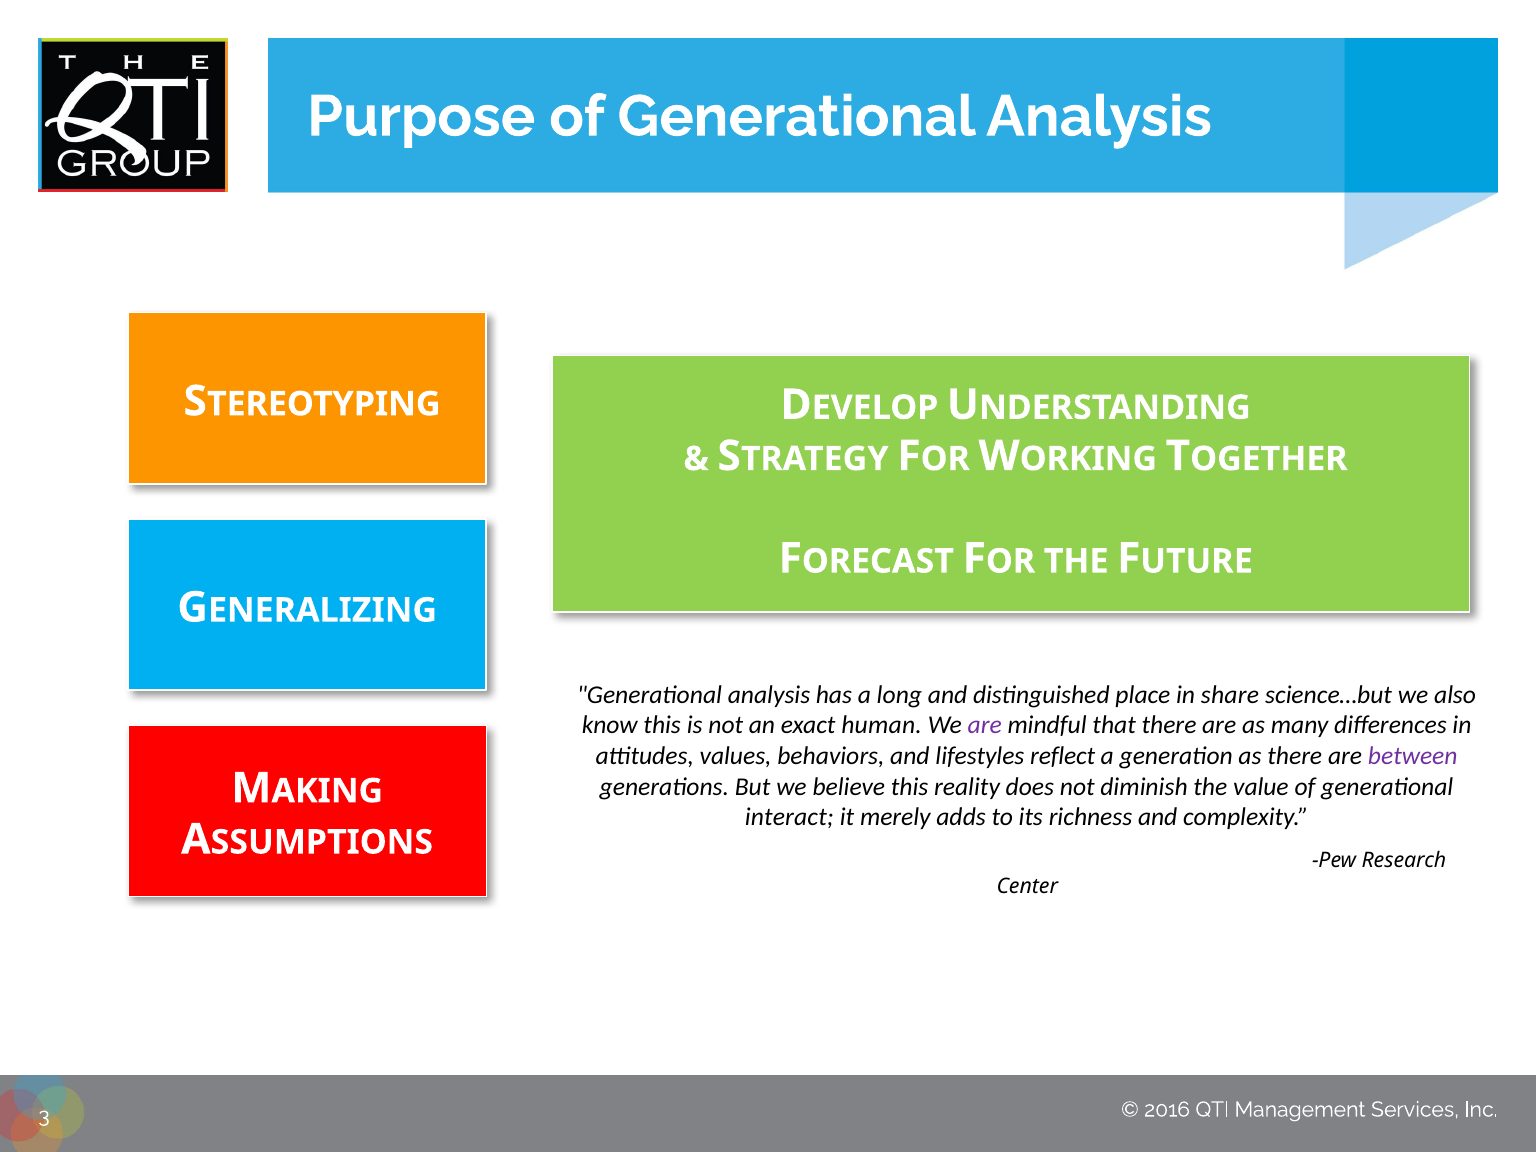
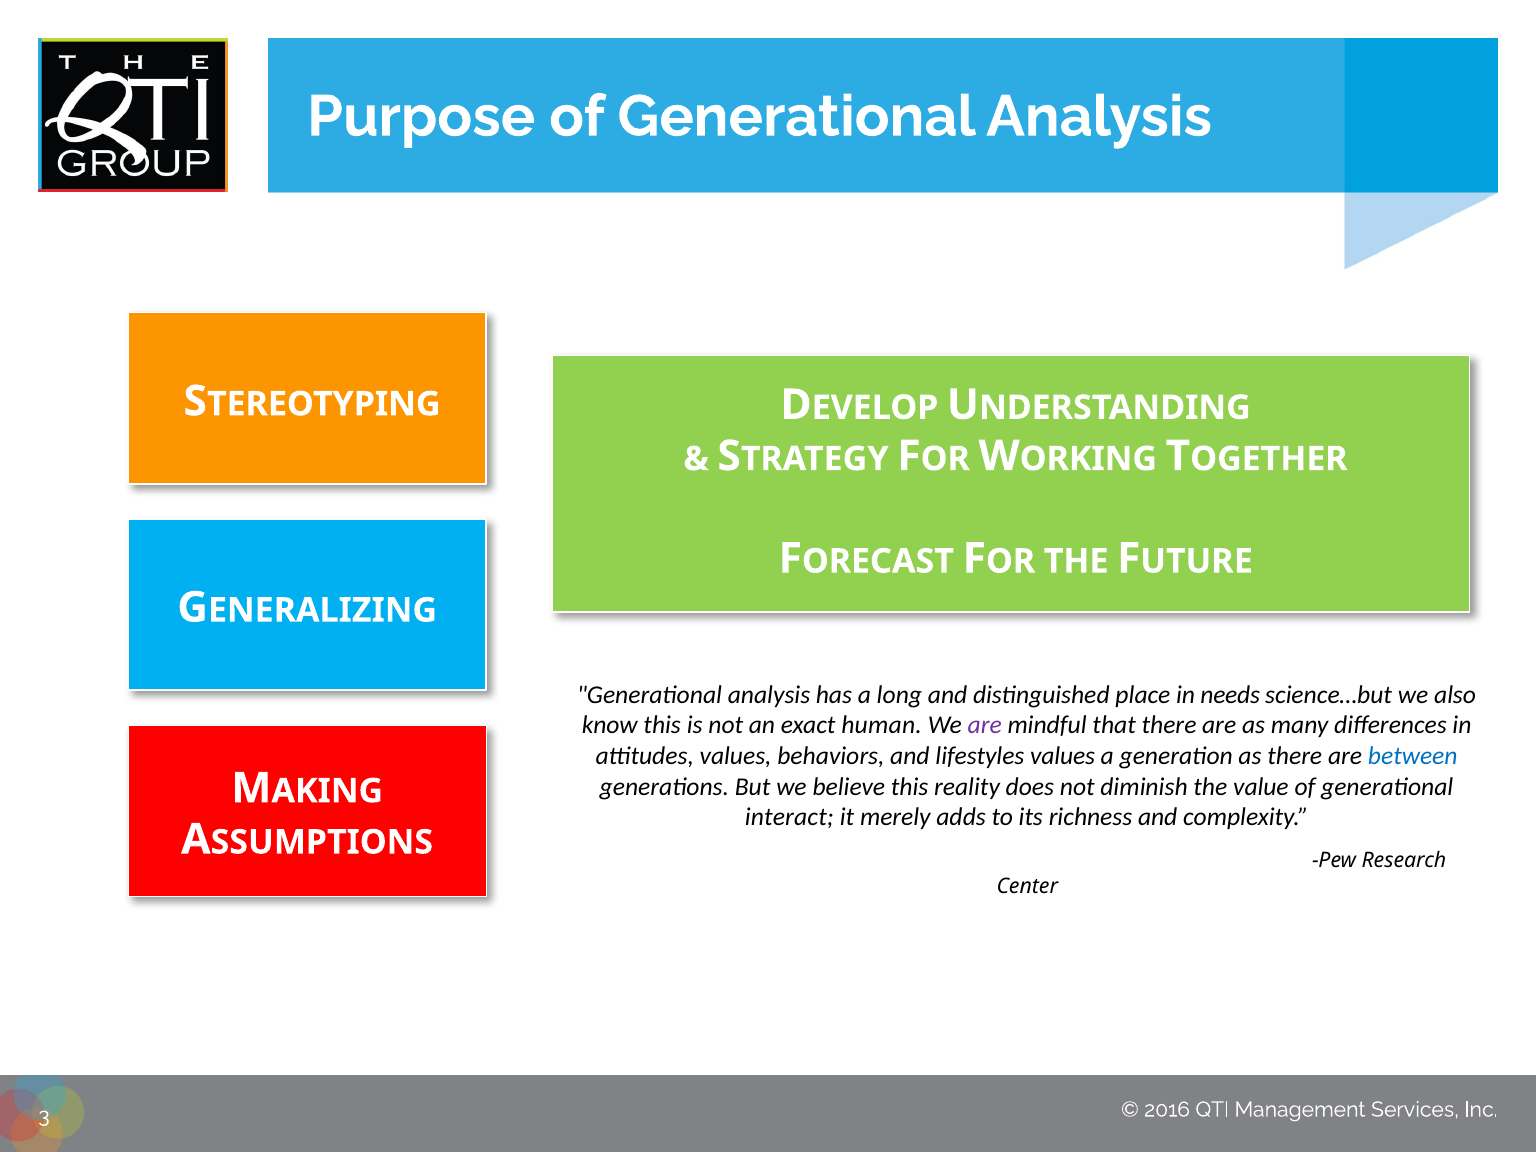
share: share -> needs (1230, 695)
lifestyles reflect: reflect -> values (1063, 756)
between colour: purple -> blue (1413, 756)
